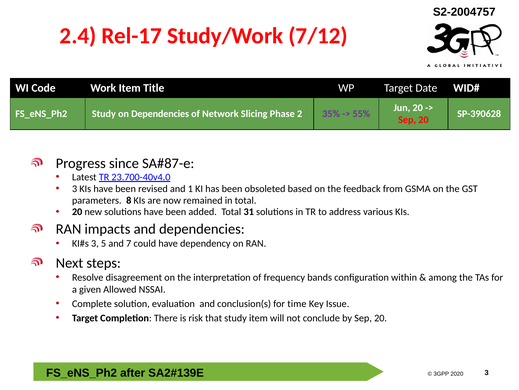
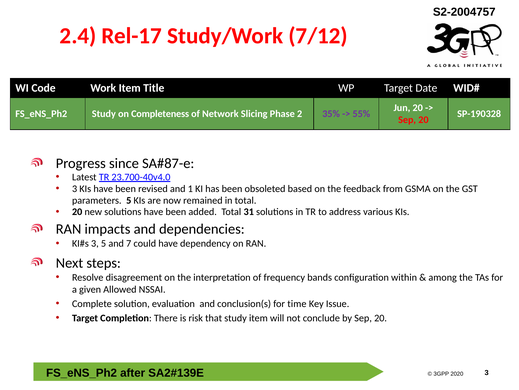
on Dependencies: Dependencies -> Completeness (160, 114)
SP-390628: SP-390628 -> SP-190328 (479, 114)
parameters 8: 8 -> 5 (129, 200)
